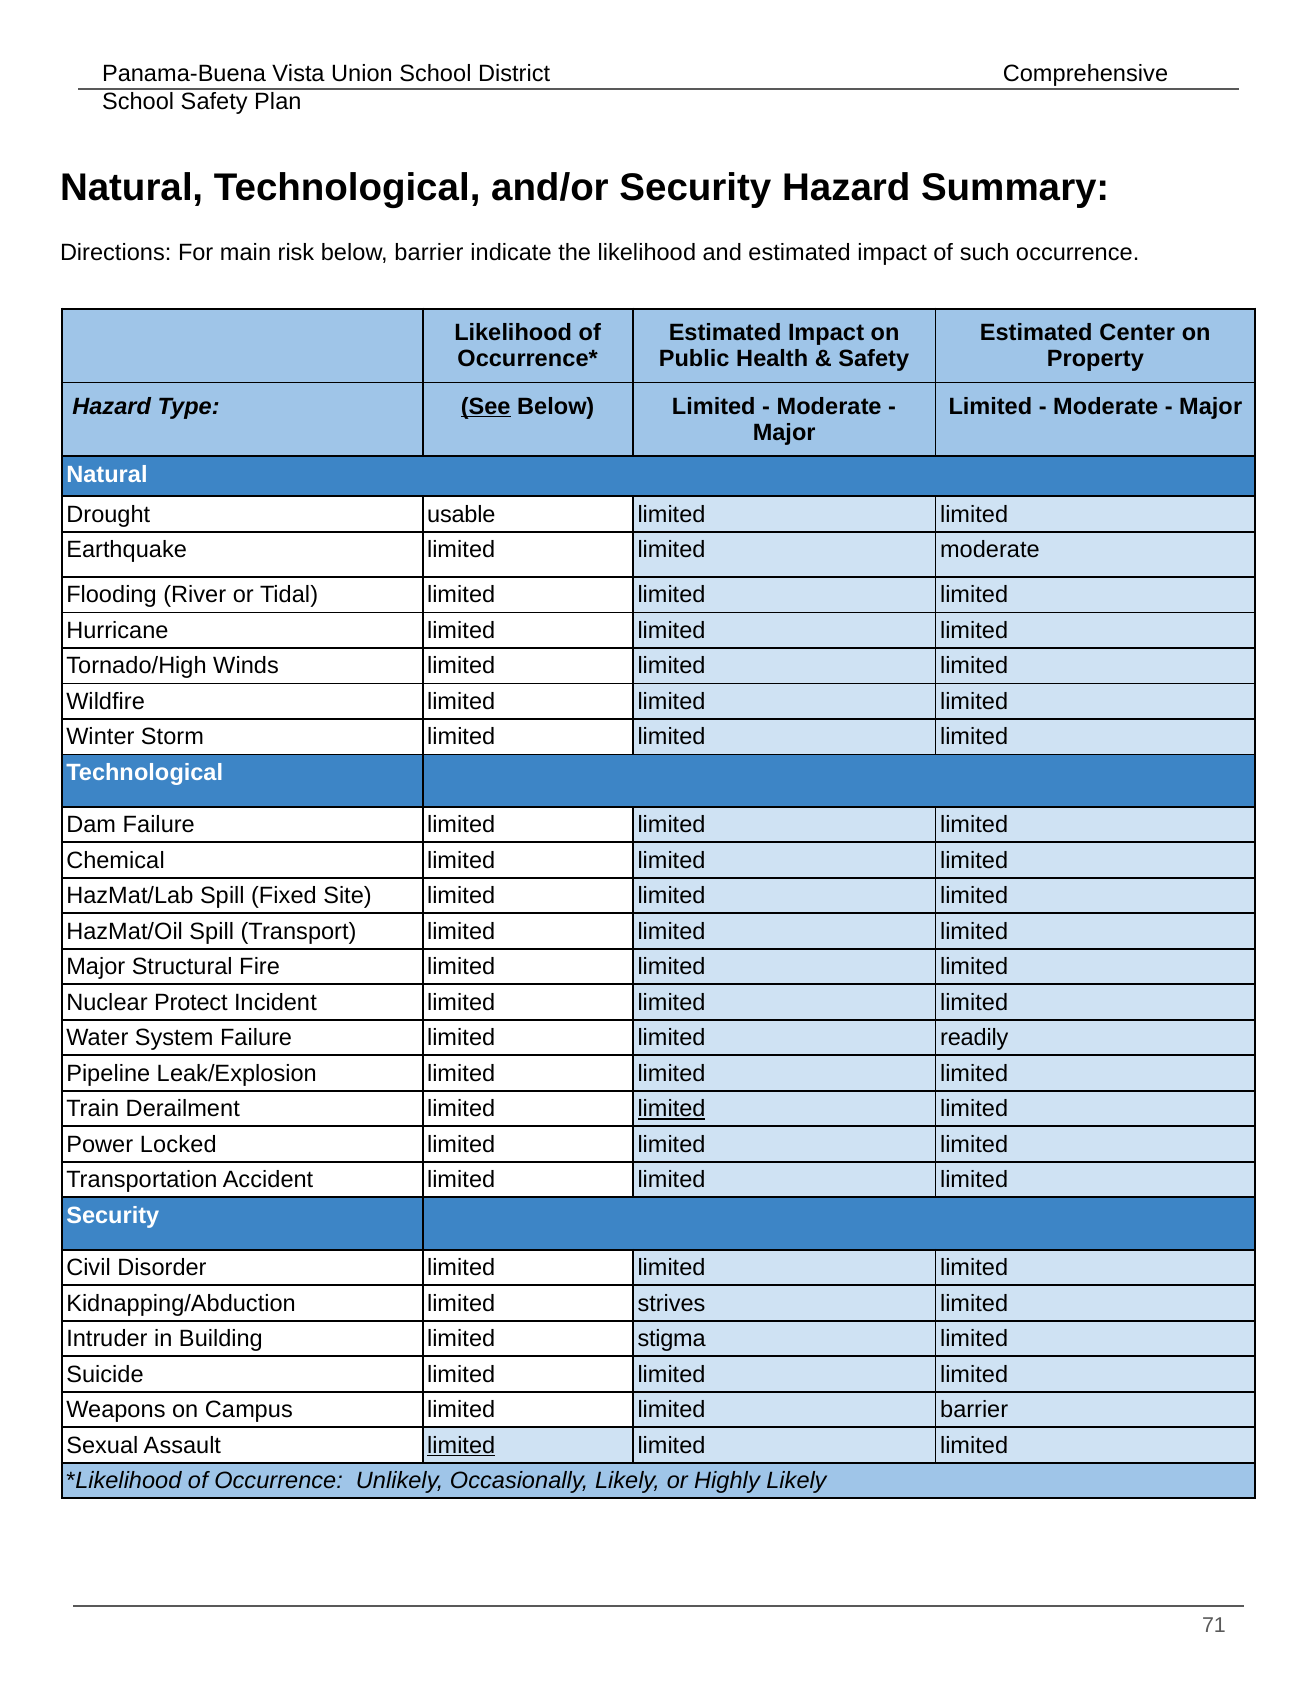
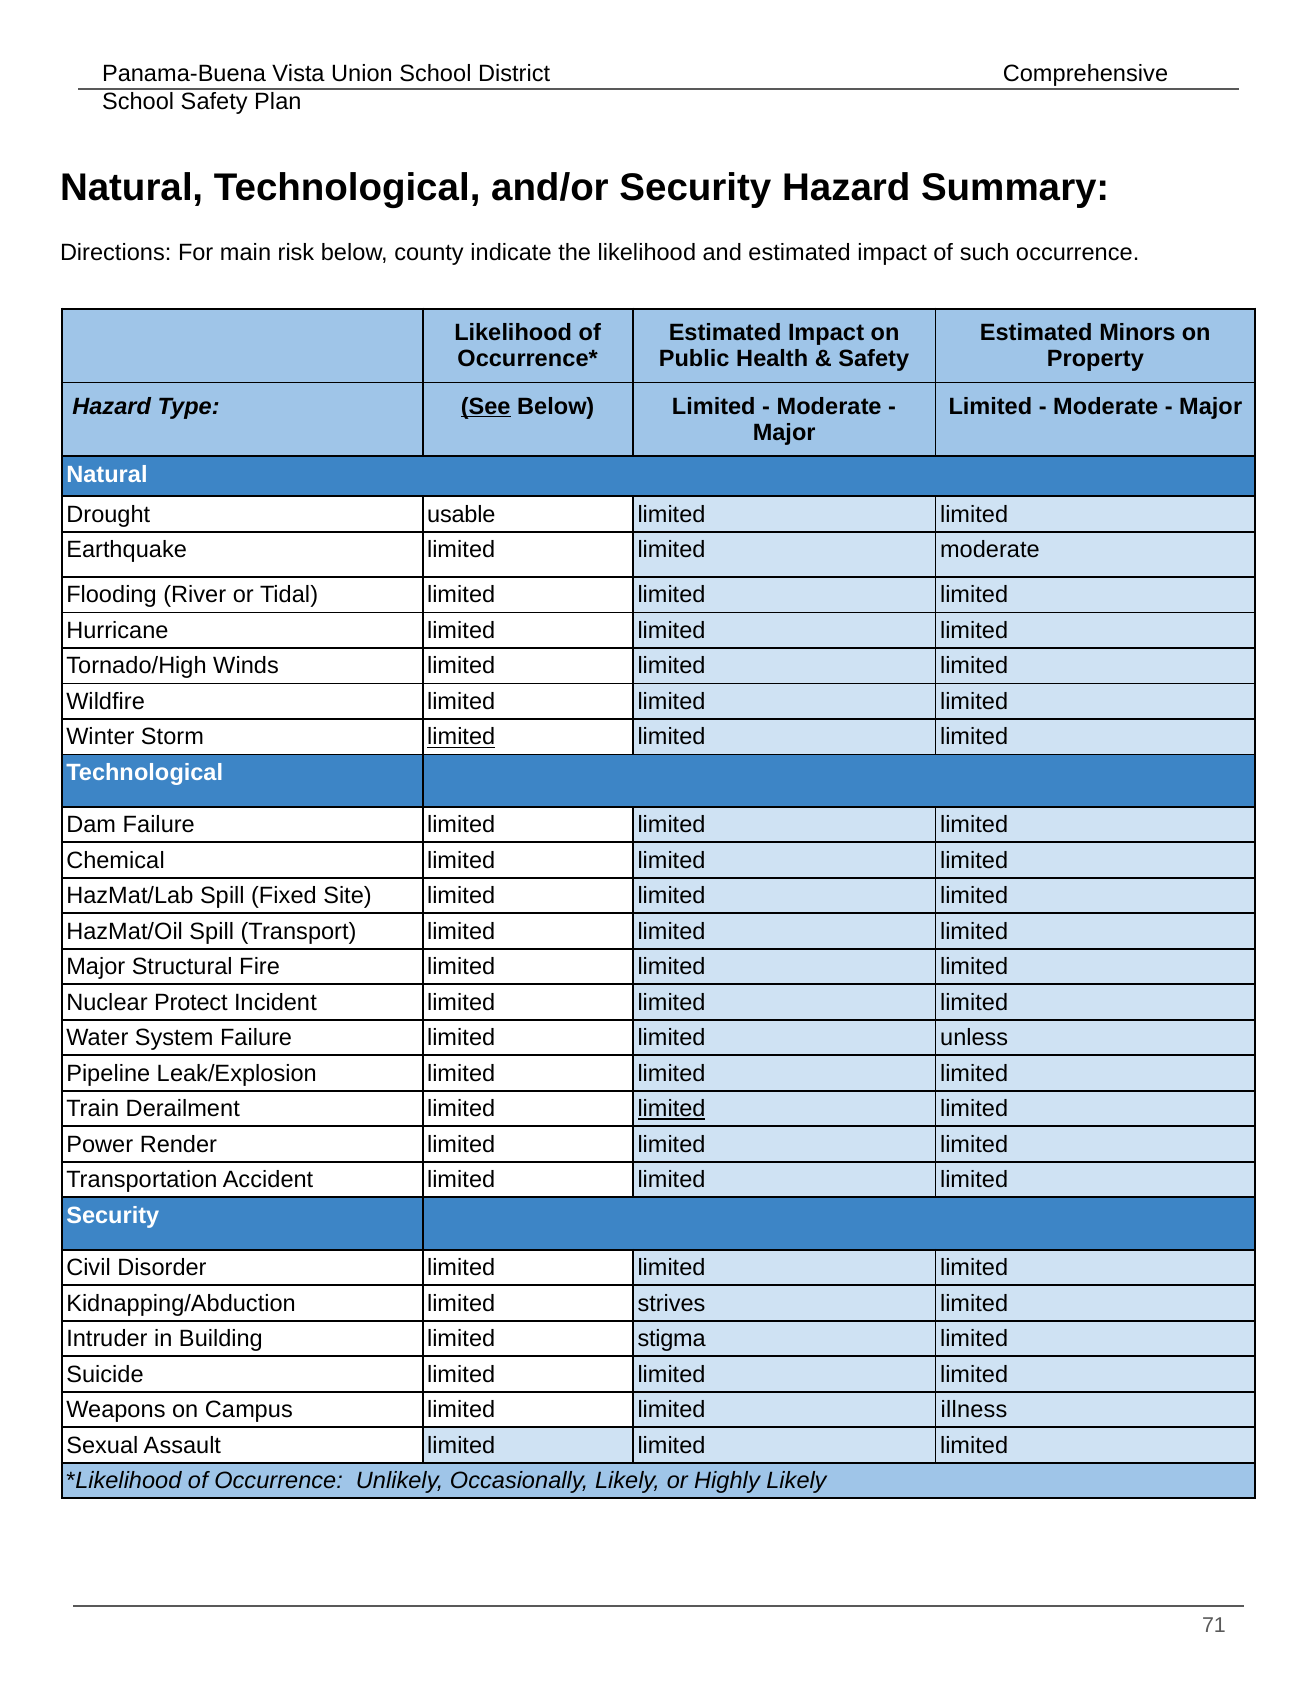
below barrier: barrier -> county (429, 252)
Center: Center -> Minors (1137, 333)
limited underline: none -> present (461, 737)
readily: readily -> unless (974, 1038)
Locked: Locked -> Render (178, 1145)
limited barrier: barrier -> illness (974, 1410)
limited underline: present -> none (461, 1446)
